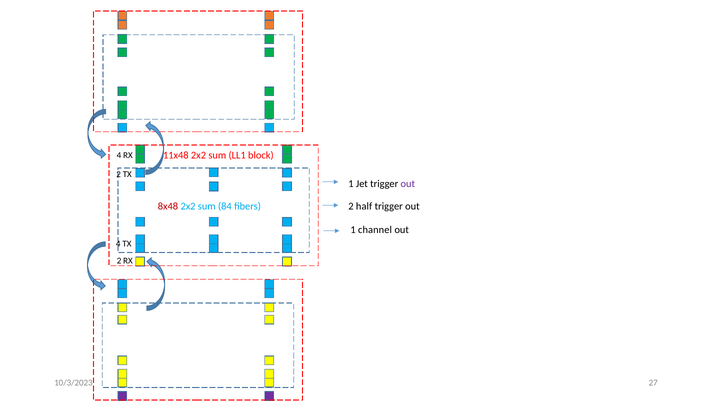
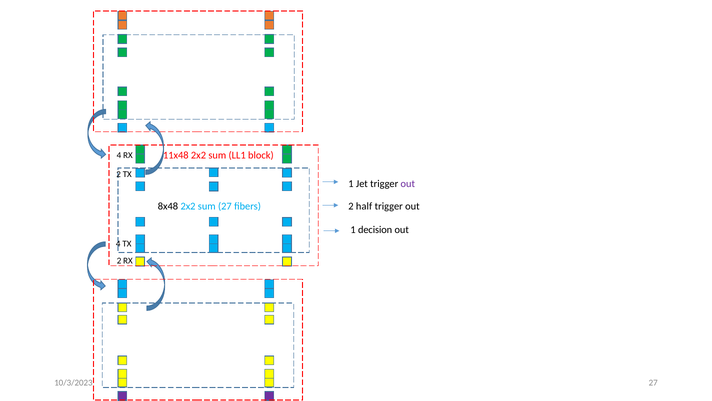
8x48 colour: red -> black (168, 206)
sum 84: 84 -> 27 (225, 206)
channel: channel -> decision (375, 230)
